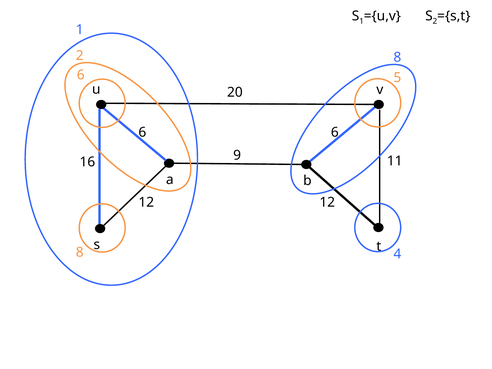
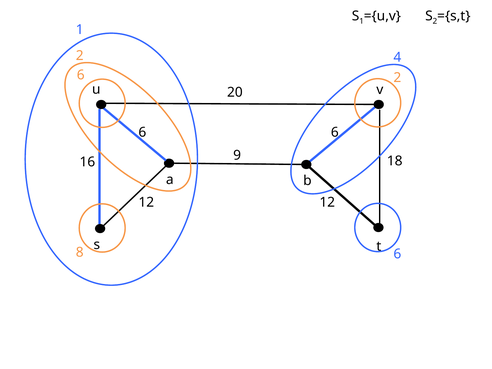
2 8: 8 -> 4 (397, 57)
5: 5 -> 2 (397, 78)
11: 11 -> 18 (395, 161)
8 4: 4 -> 6 (397, 254)
